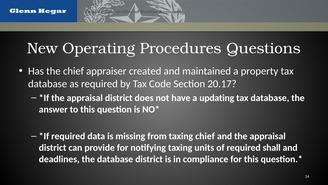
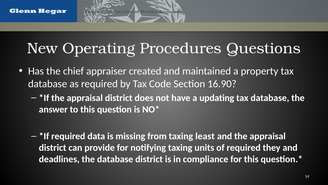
20.17: 20.17 -> 16.90 (222, 84)
taxing chief: chief -> least (205, 136)
shall: shall -> they (272, 147)
